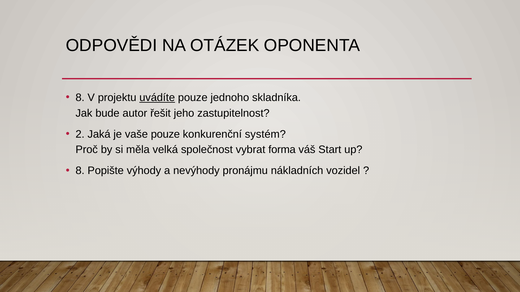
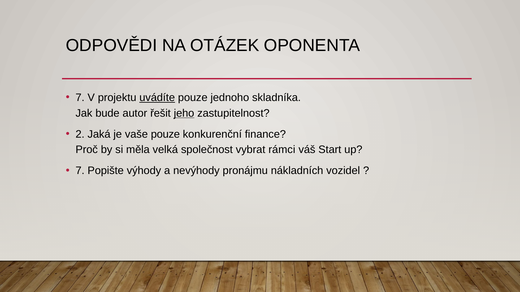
8: 8 -> 7 (80, 98)
jeho underline: none -> present (184, 113)
systém: systém -> finance (265, 134)
forma: forma -> rámci (282, 150)
8: 8 -> 7 (80, 171)
